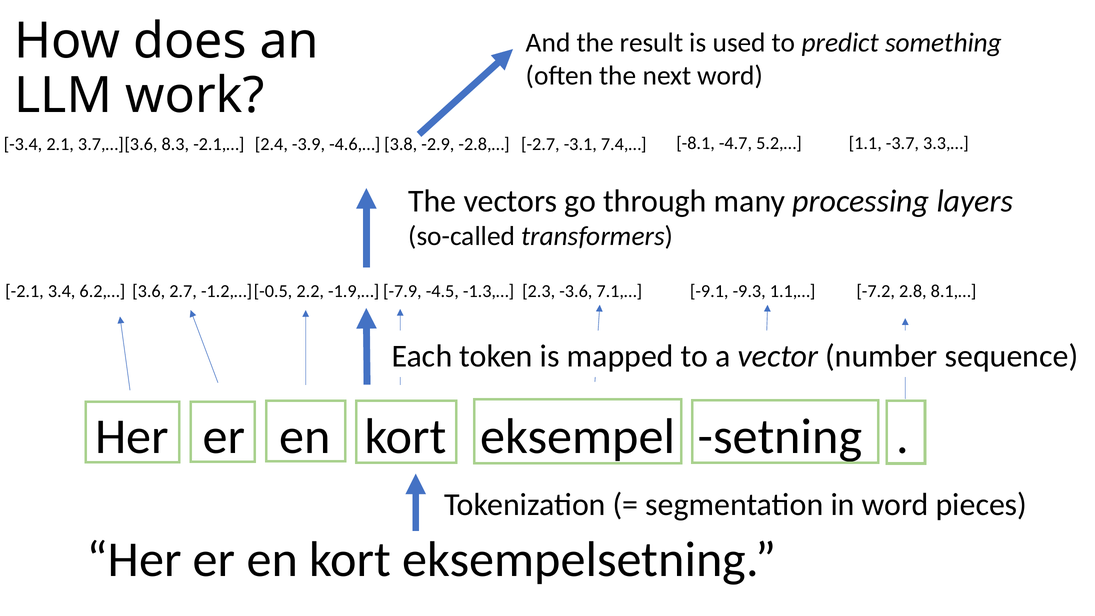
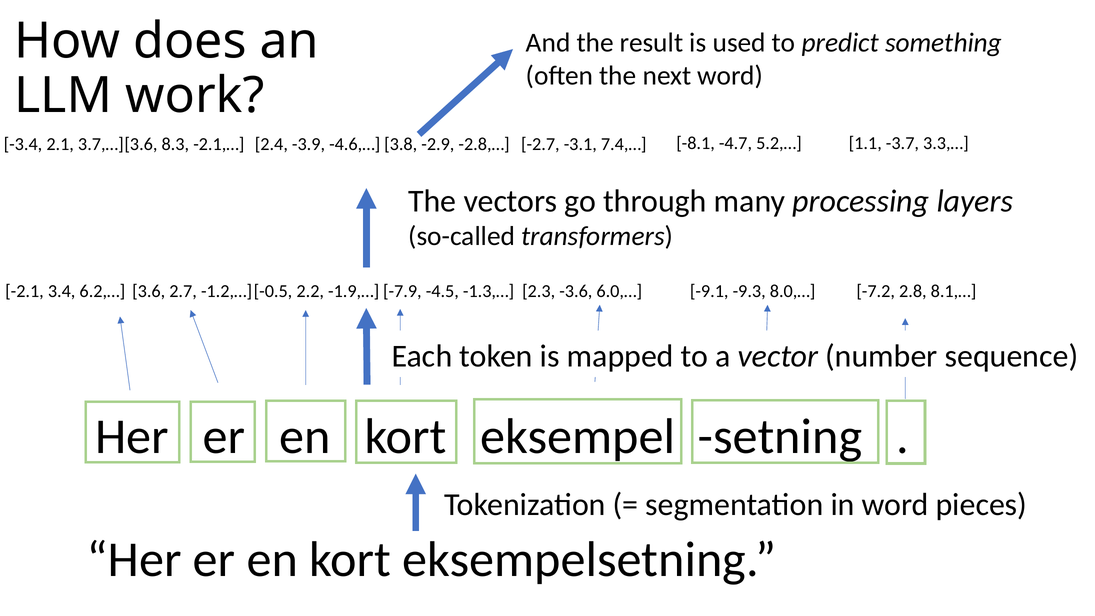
7.1,…: 7.1,… -> 6.0,… (619, 291)
1.1,…: 1.1,… -> 8.0,… (793, 291)
